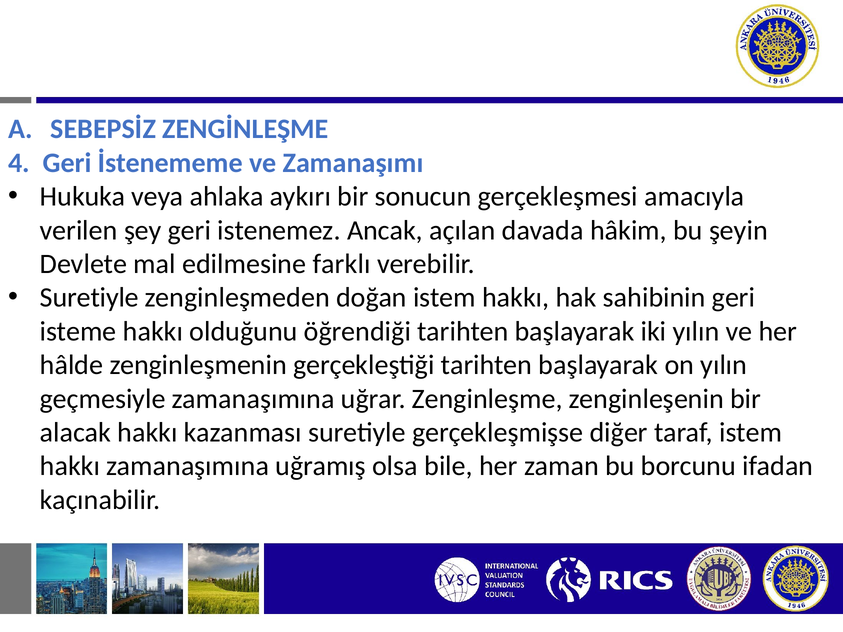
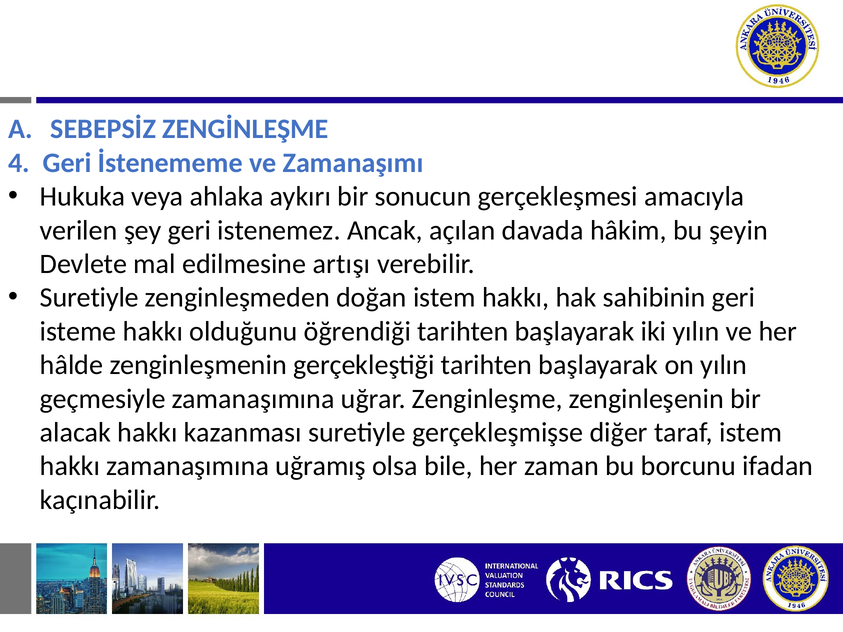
farklı: farklı -> artışı (341, 264)
